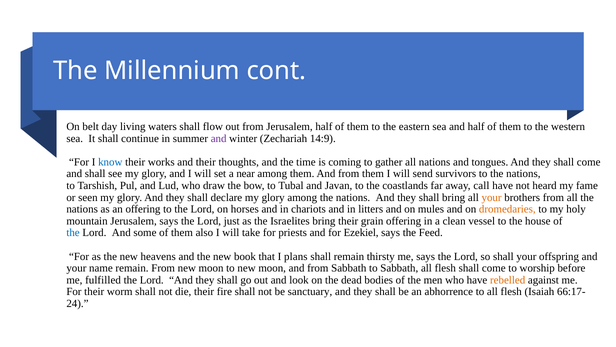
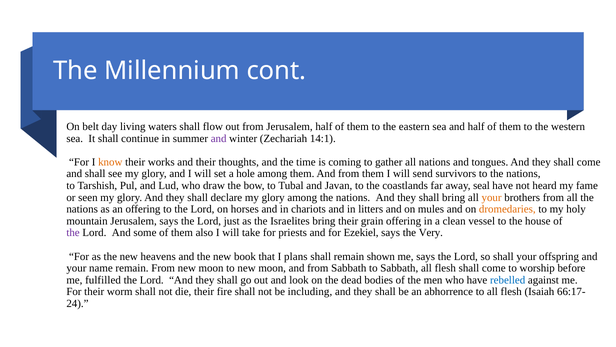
14:9: 14:9 -> 14:1 (323, 138)
know colour: blue -> orange (110, 162)
near: near -> hole (246, 174)
call: call -> seal (482, 185)
the colour: blue -> purple (73, 233)
Feed: Feed -> Very (431, 233)
thirsty: thirsty -> shown (381, 256)
rebelled colour: orange -> blue (508, 280)
sanctuary: sanctuary -> including (310, 291)
